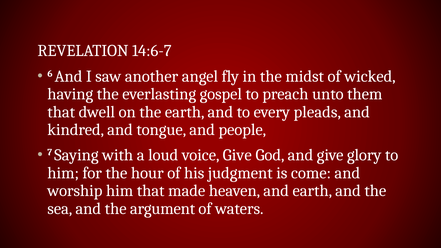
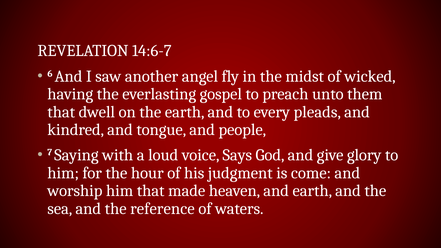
voice Give: Give -> Says (237, 155)
argument: argument -> reference (162, 209)
